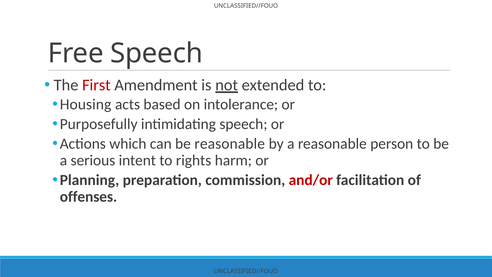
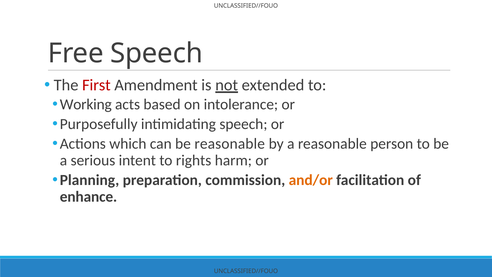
Housing: Housing -> Working (86, 104)
and/or colour: red -> orange (311, 180)
offenses: offenses -> enhance (88, 197)
